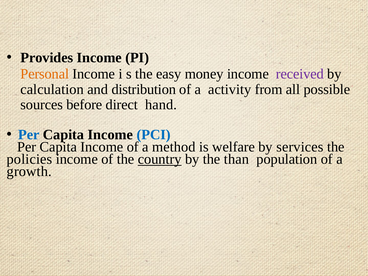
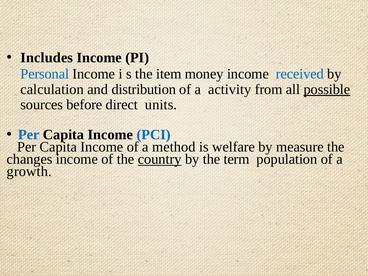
Provides: Provides -> Includes (47, 58)
Personal colour: orange -> blue (45, 74)
easy: easy -> item (169, 74)
received colour: purple -> blue (300, 74)
possible underline: none -> present (327, 89)
hand: hand -> units (161, 105)
services: services -> measure (300, 147)
policies: policies -> changes (30, 159)
than: than -> term (237, 159)
